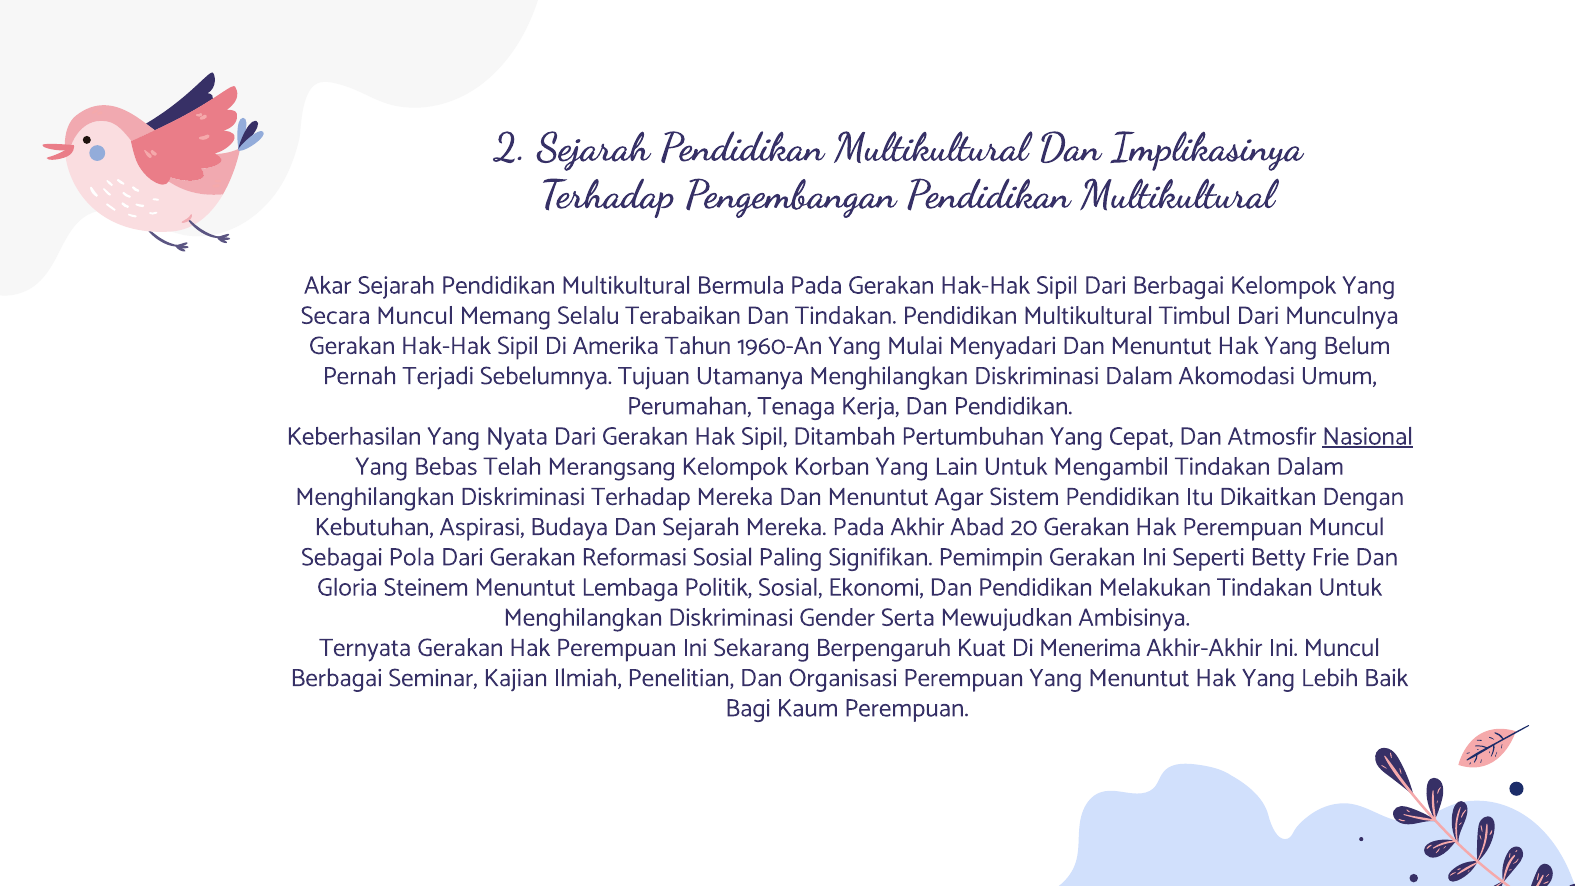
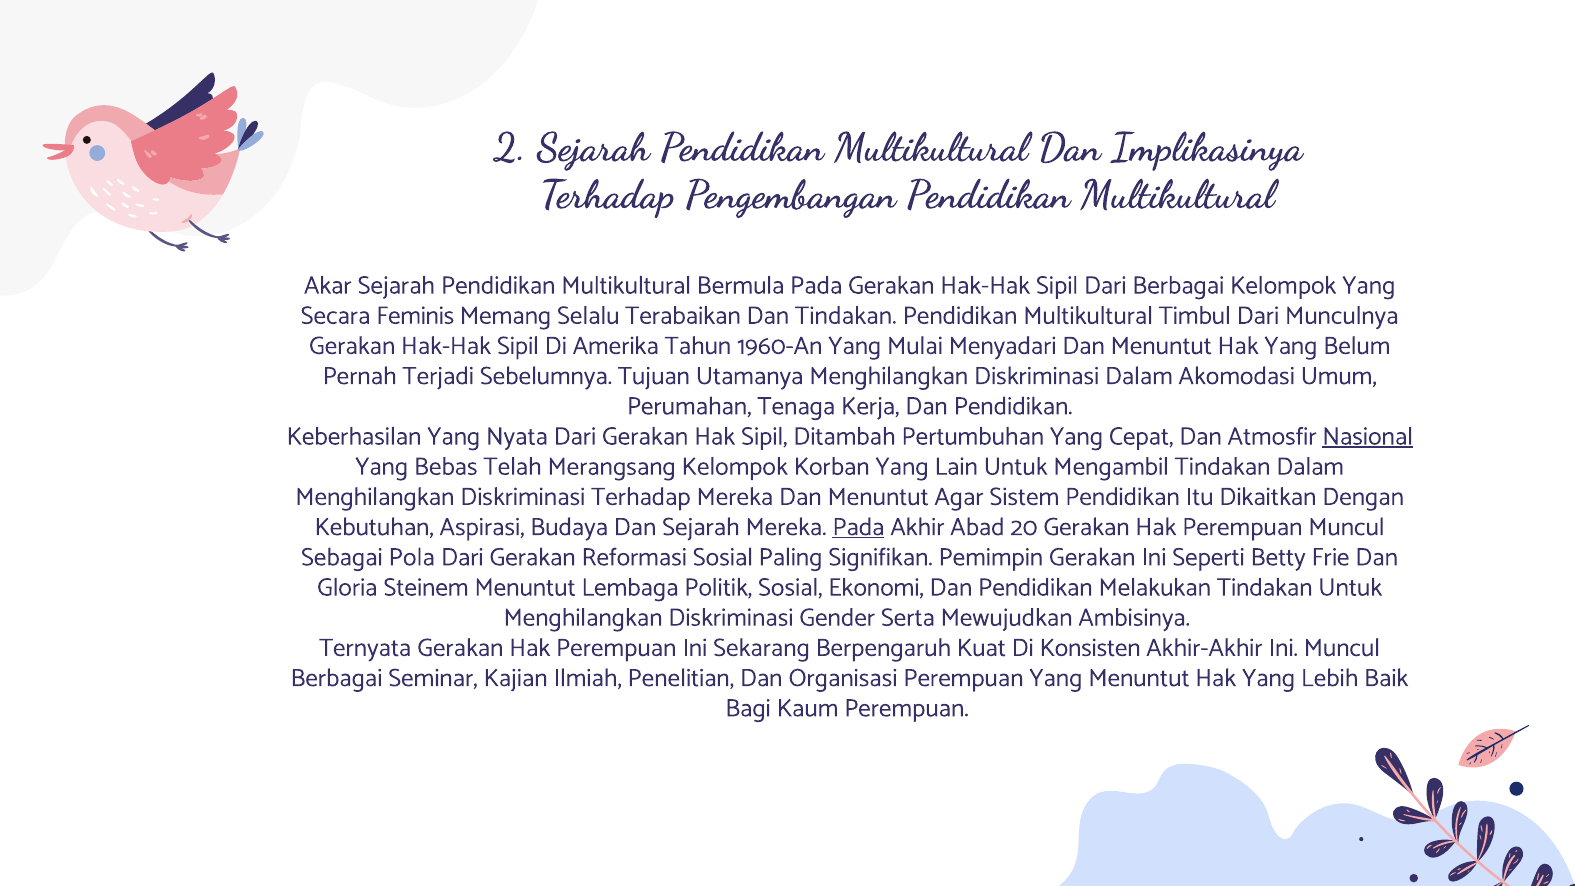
Secara Muncul: Muncul -> Feminis (415, 315)
Pada underline: none -> present (858, 527)
Menerima: Menerima -> Konsisten (1090, 648)
